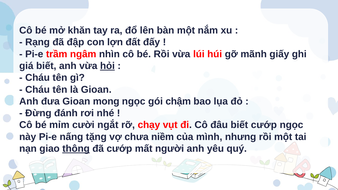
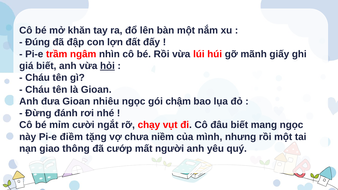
Rạng: Rạng -> Đúng (38, 42)
mong: mong -> nhiêu (106, 101)
biết cướp: cướp -> mang (264, 125)
nấng: nấng -> điềm (71, 137)
thông underline: present -> none (76, 149)
